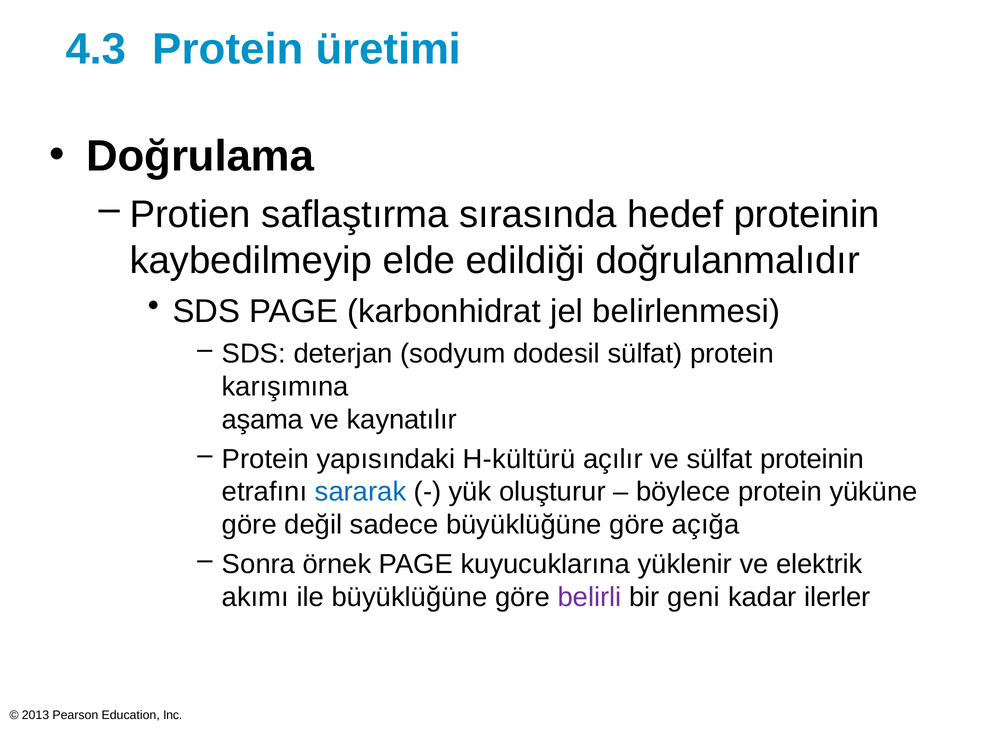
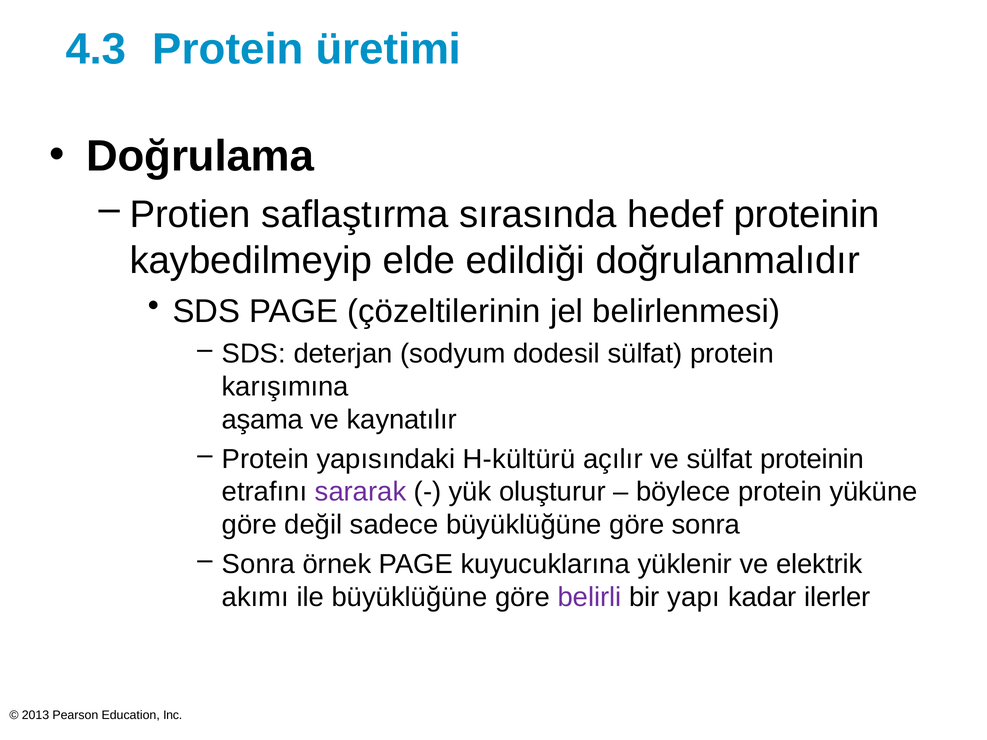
karbonhidrat: karbonhidrat -> çözeltilerinin (444, 311)
sararak colour: blue -> purple (361, 492)
göre açığa: açığa -> sonra (706, 525)
geni: geni -> yapı (694, 597)
